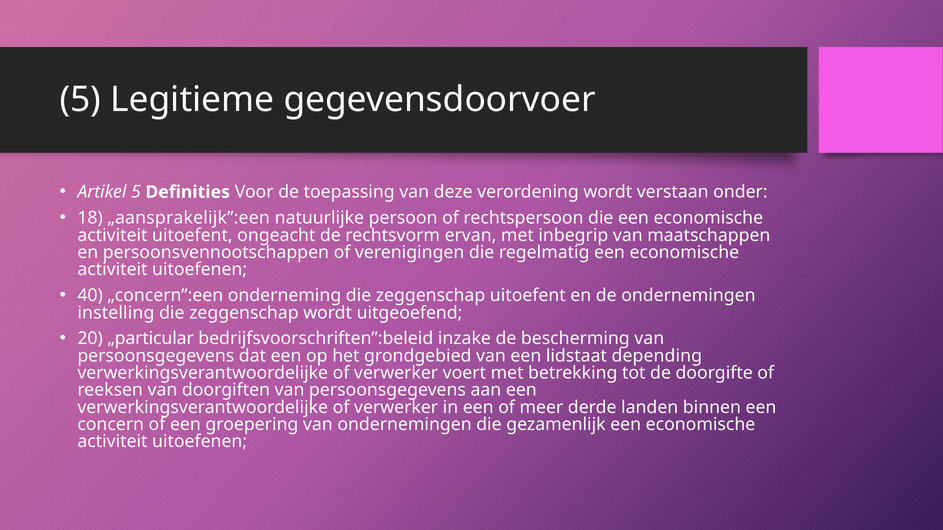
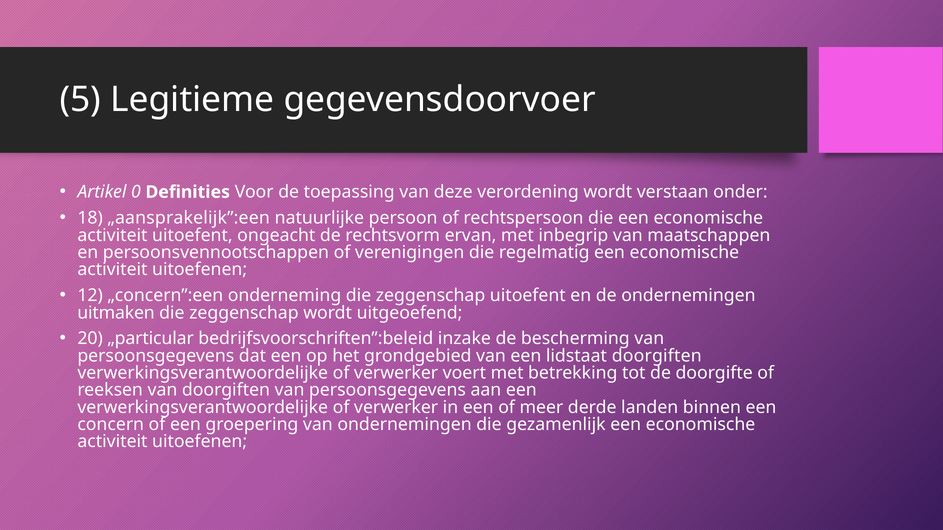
Artikel 5: 5 -> 0 (136, 192)
40: 40 -> 12 (90, 296)
instelling: instelling -> uitmaken (116, 313)
lidstaat depending: depending -> doorgiften (657, 356)
